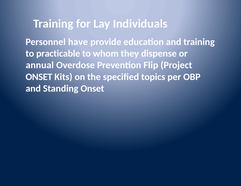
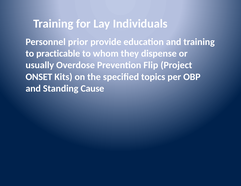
have: have -> prior (78, 42)
annual: annual -> usually (40, 65)
Standing Onset: Onset -> Cause (92, 89)
